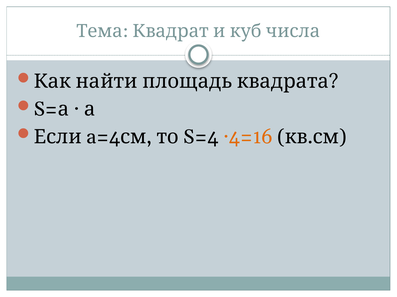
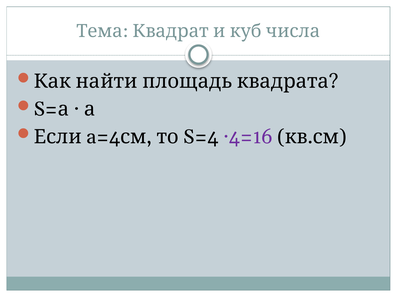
·4=16 colour: orange -> purple (248, 137)
